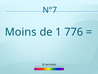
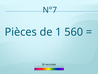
Moins: Moins -> Pièces (21, 32)
776: 776 -> 560 (74, 32)
